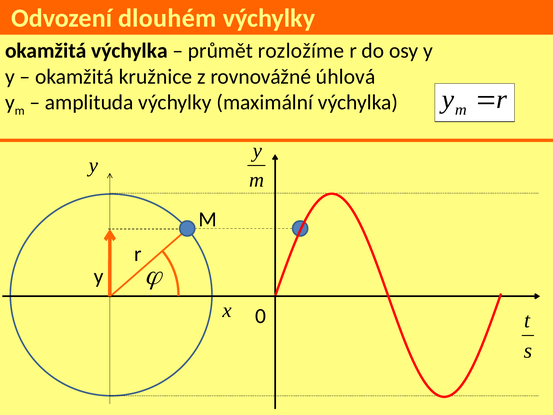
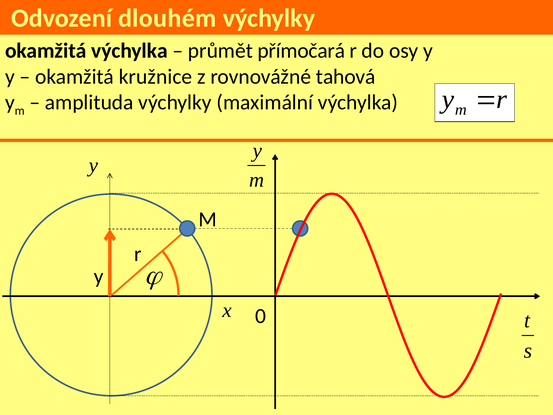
rozložíme: rozložíme -> přímočará (301, 51)
úhlová: úhlová -> tahová (346, 77)
